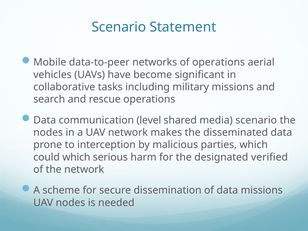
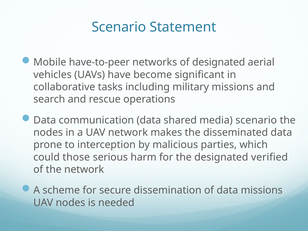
data-to-peer: data-to-peer -> have-to-peer (99, 62)
of operations: operations -> designated (219, 62)
communication level: level -> data (149, 120)
could which: which -> those (76, 157)
